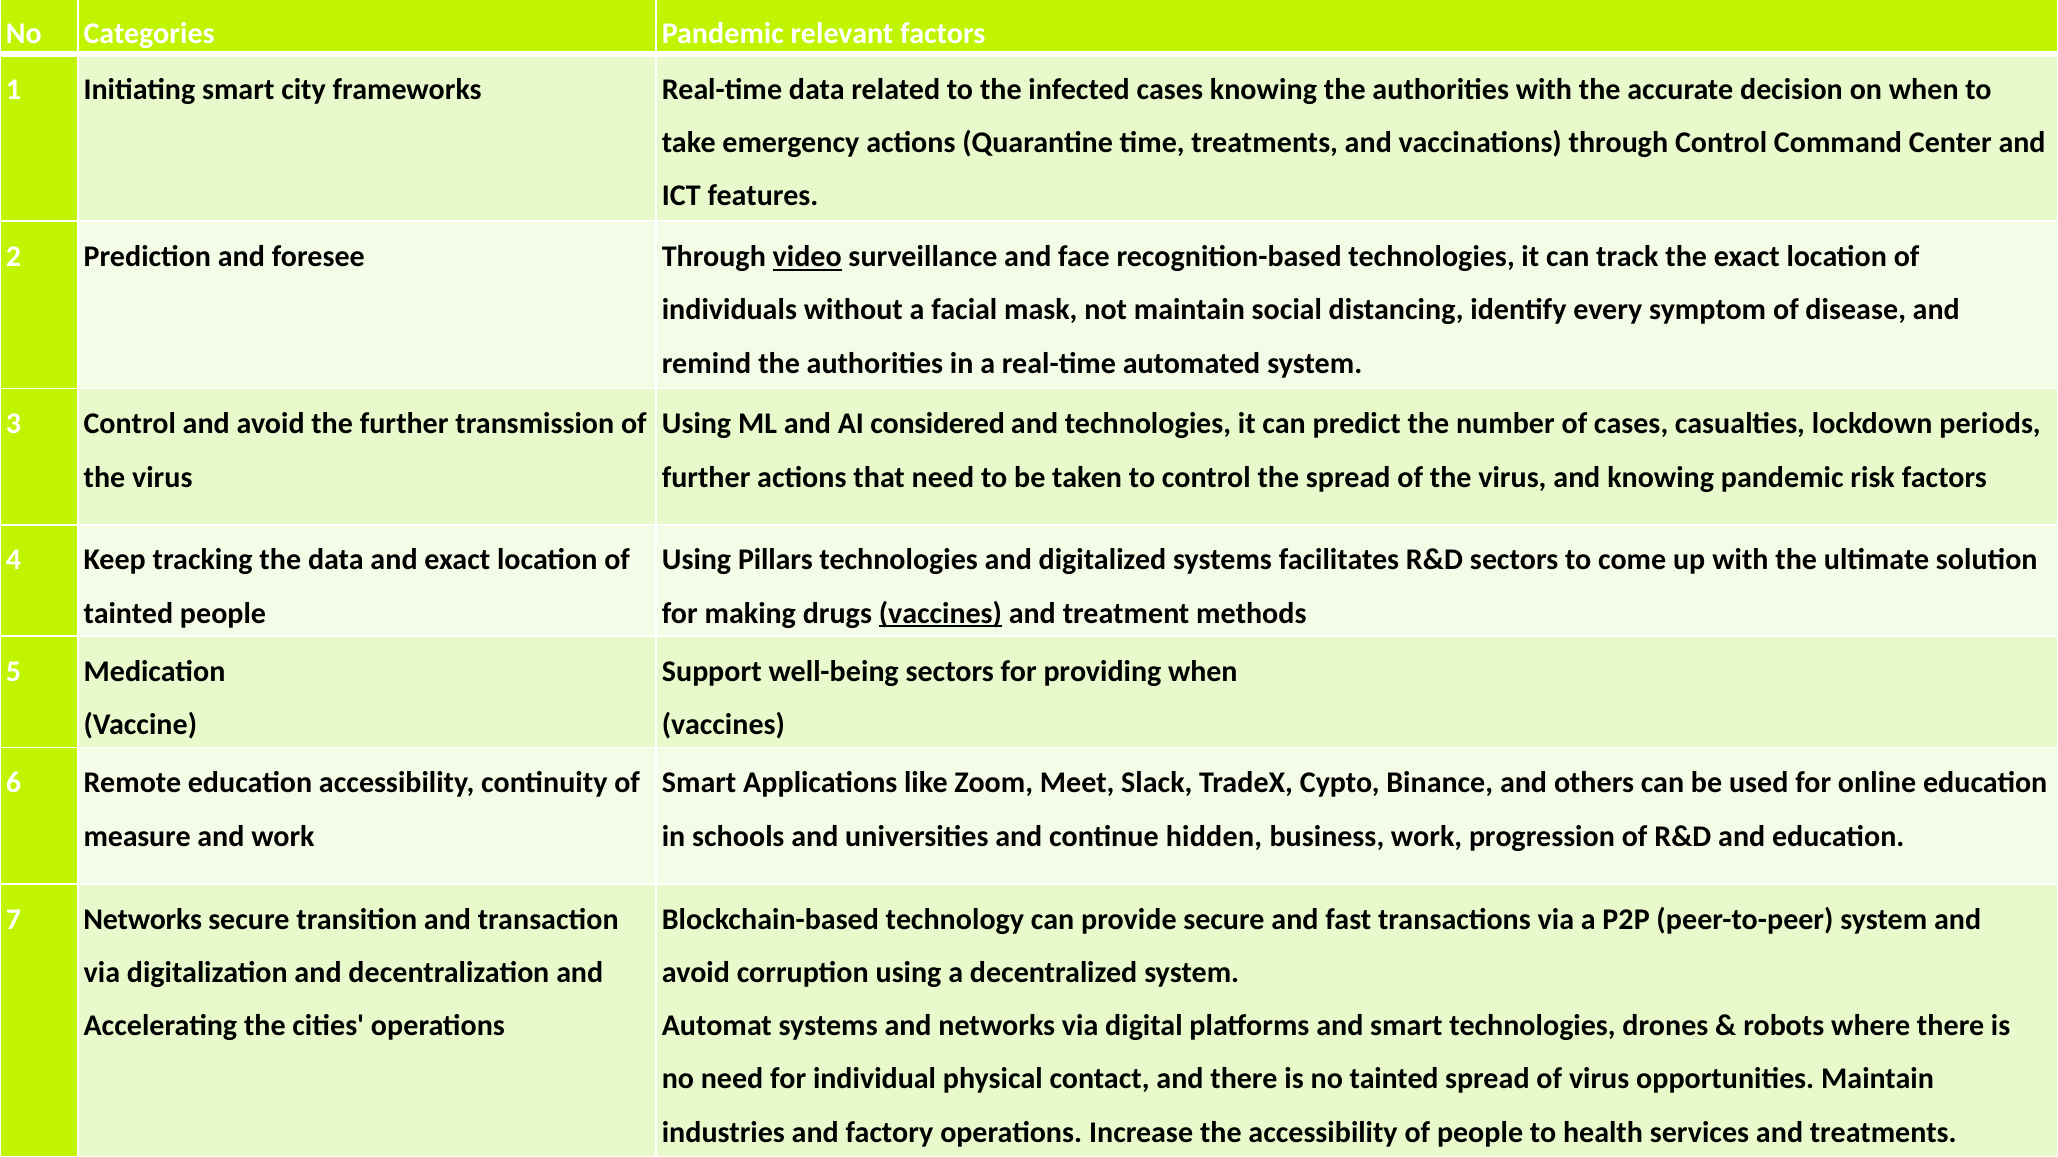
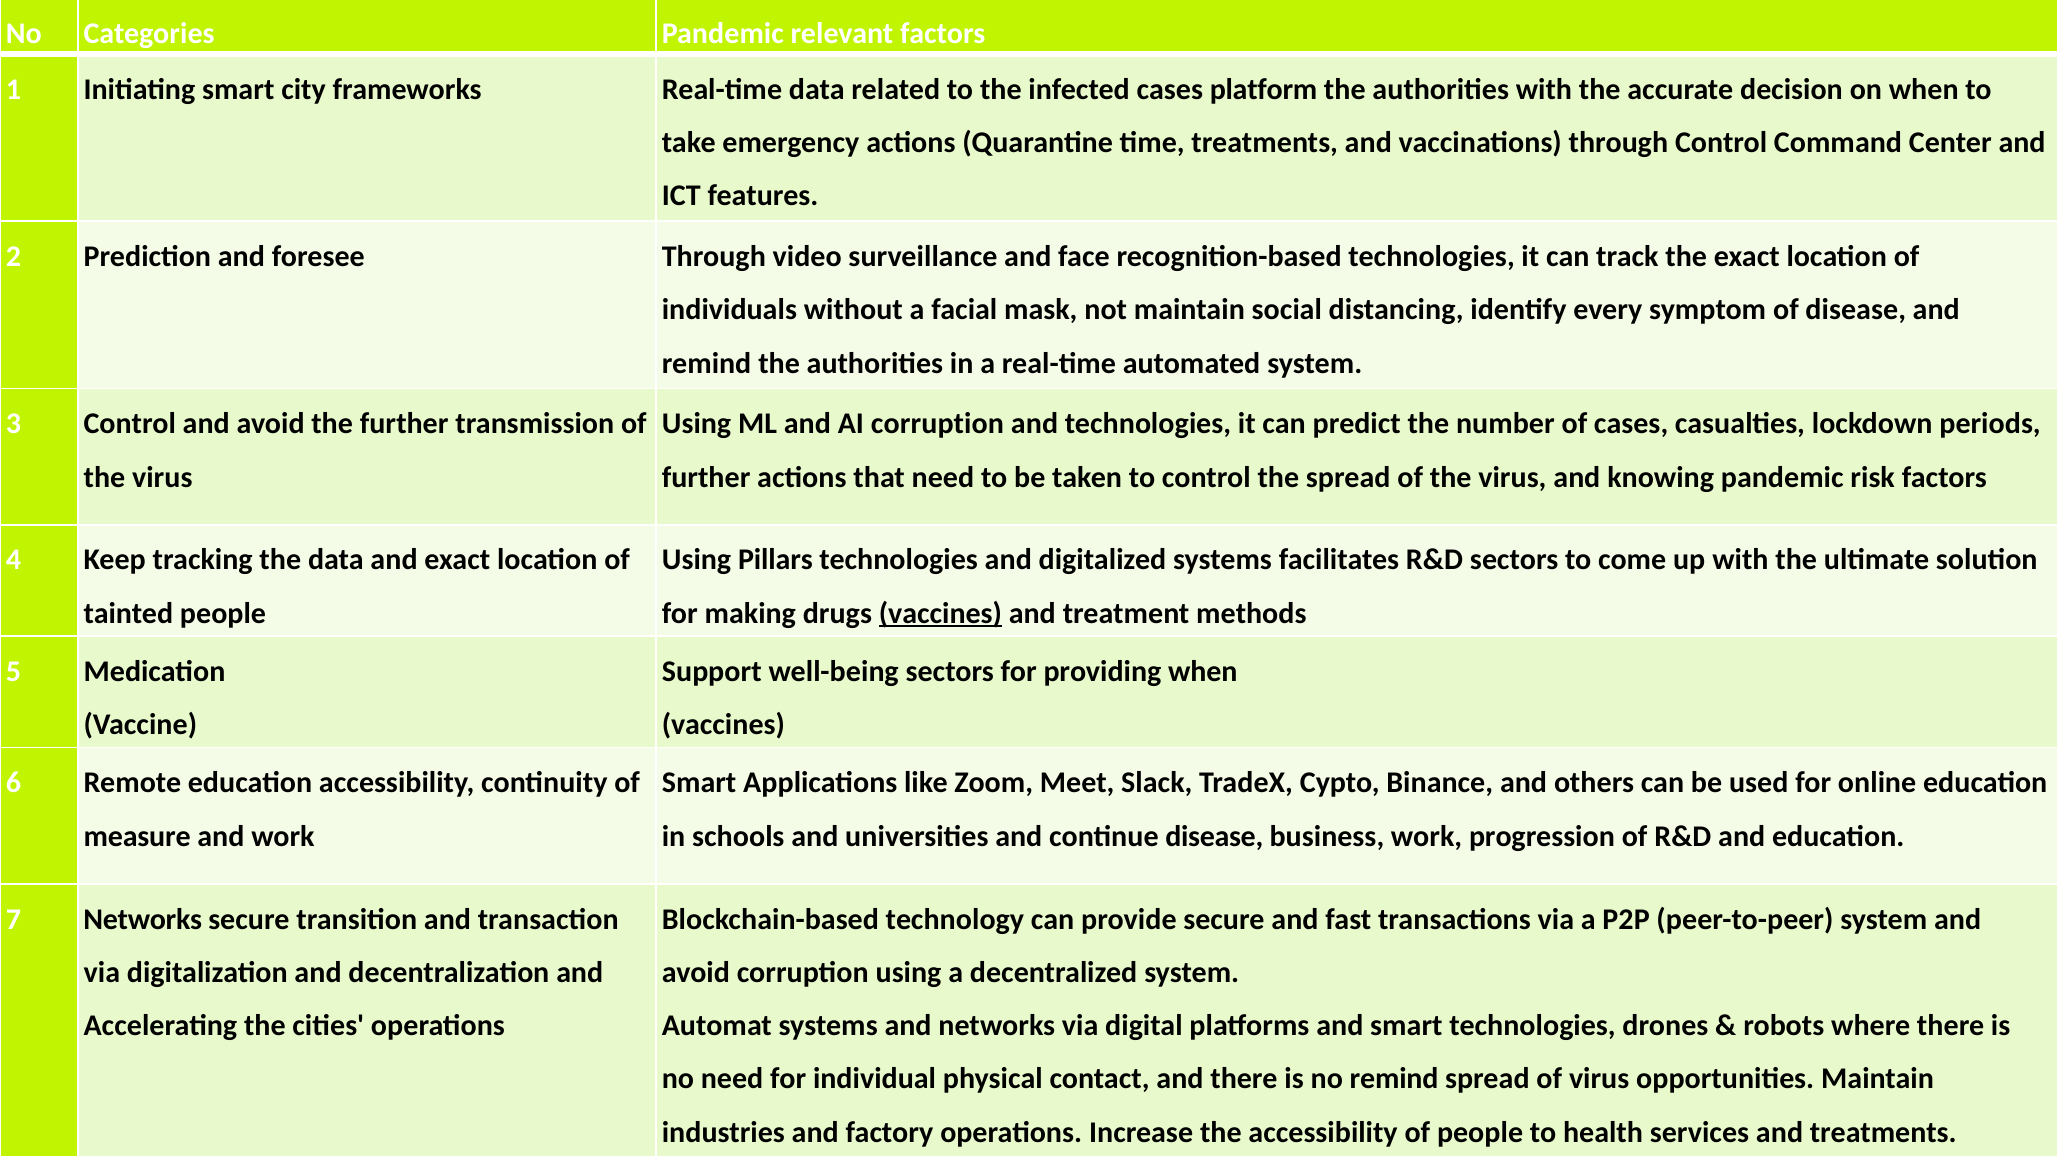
cases knowing: knowing -> platform (1264, 90)
video underline: present -> none (807, 257)
AI considered: considered -> corruption (937, 424)
continue hidden: hidden -> disease (1214, 837)
no tainted: tainted -> remind (1394, 1080)
